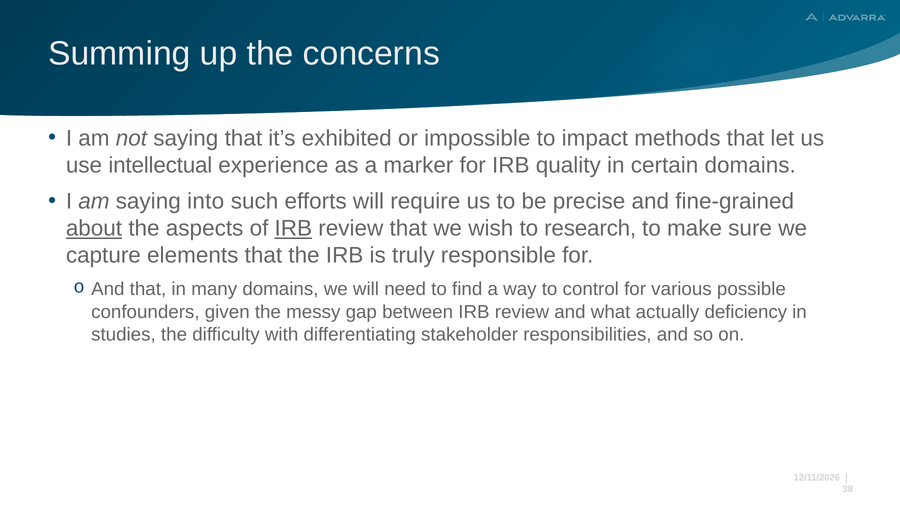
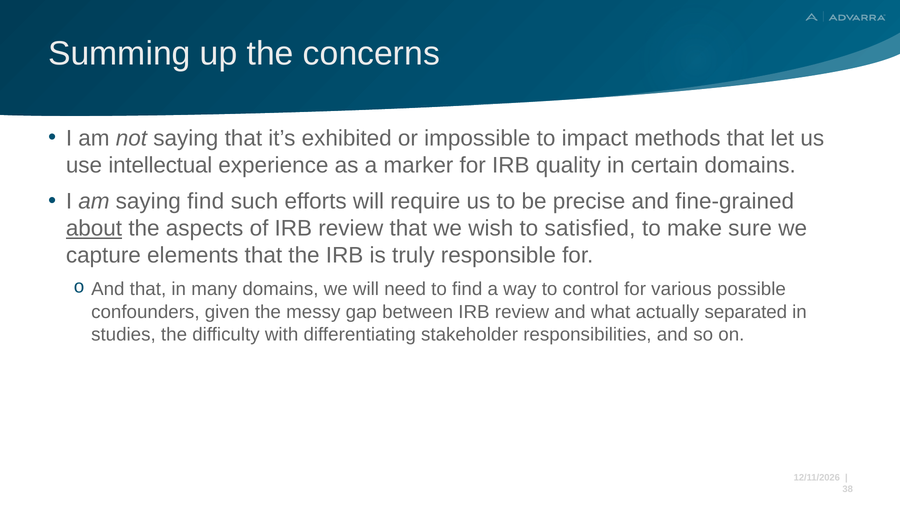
saying into: into -> find (206, 202)
IRB underline: present -> none (293, 229)
research: research -> satisfied (590, 229)
deficiency: deficiency -> separated (746, 312)
